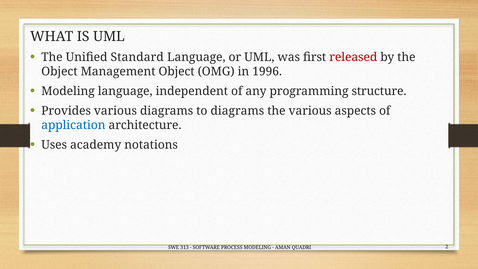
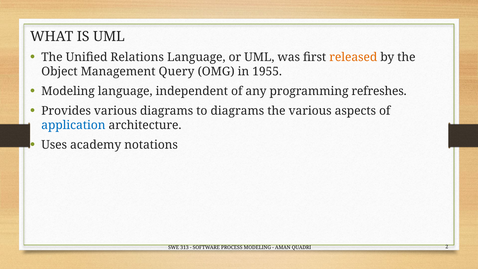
Standard: Standard -> Relations (137, 57)
released colour: red -> orange (353, 57)
Management Object: Object -> Query (177, 71)
1996: 1996 -> 1955 (267, 71)
structure: structure -> refreshes (379, 91)
